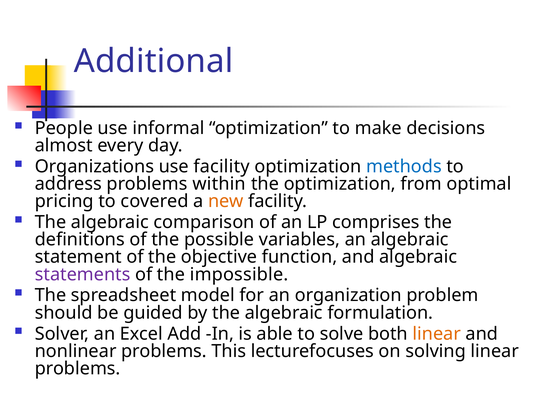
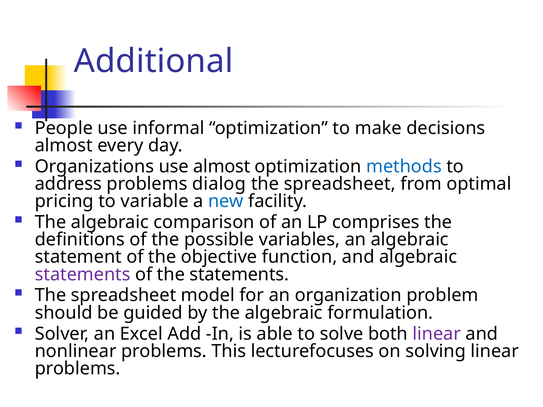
use facility: facility -> almost (222, 167)
within: within -> dialog (219, 184)
optimization: optimization -> spreadsheet (340, 184)
covered: covered -> variable (155, 201)
new colour: orange -> blue (226, 201)
the impossible: impossible -> statements (239, 275)
linear colour: orange -> purple (437, 334)
